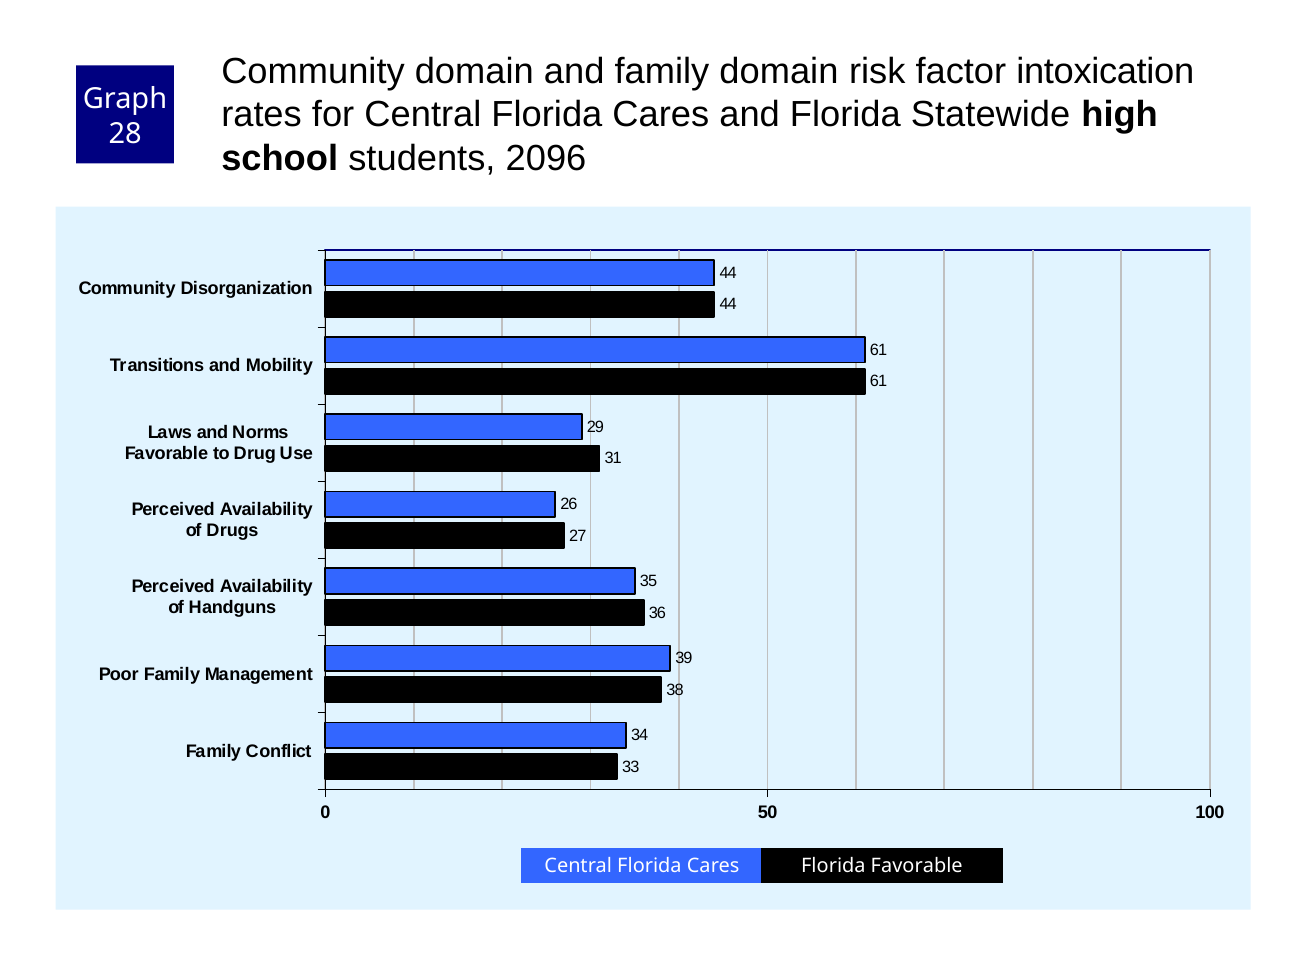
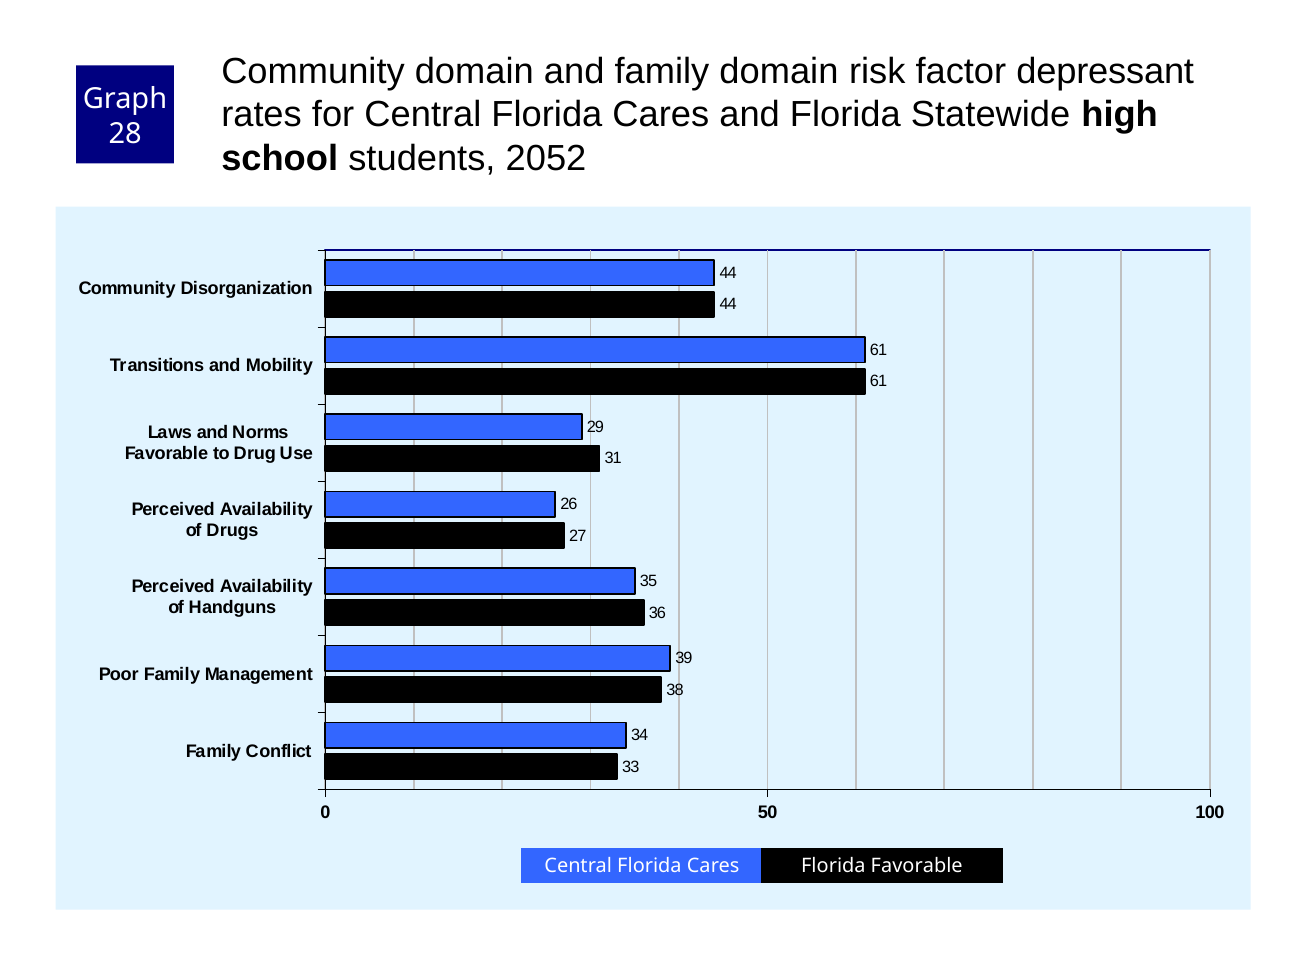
intoxication: intoxication -> depressant (1105, 71)
2096: 2096 -> 2052 (546, 158)
